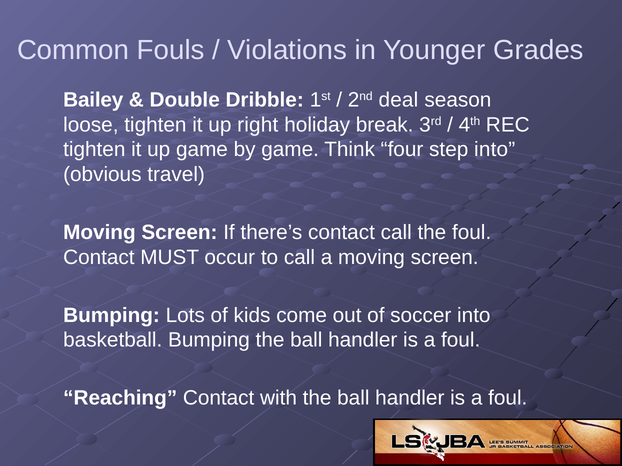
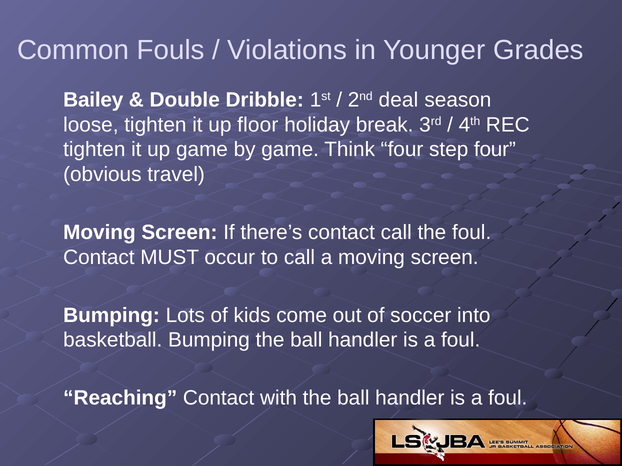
right: right -> floor (258, 125)
step into: into -> four (495, 150)
